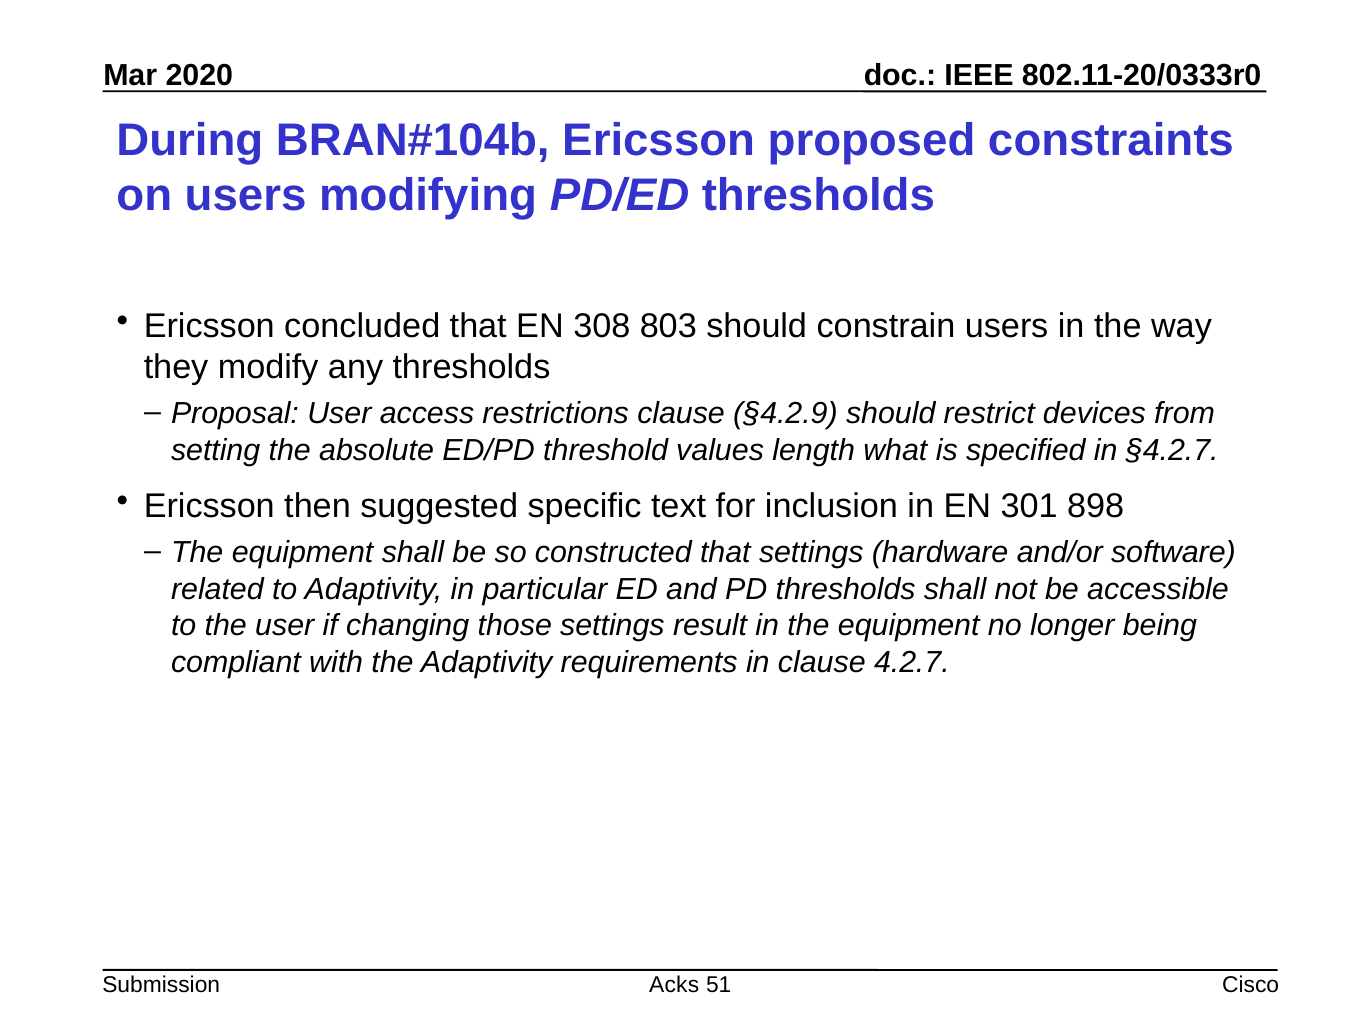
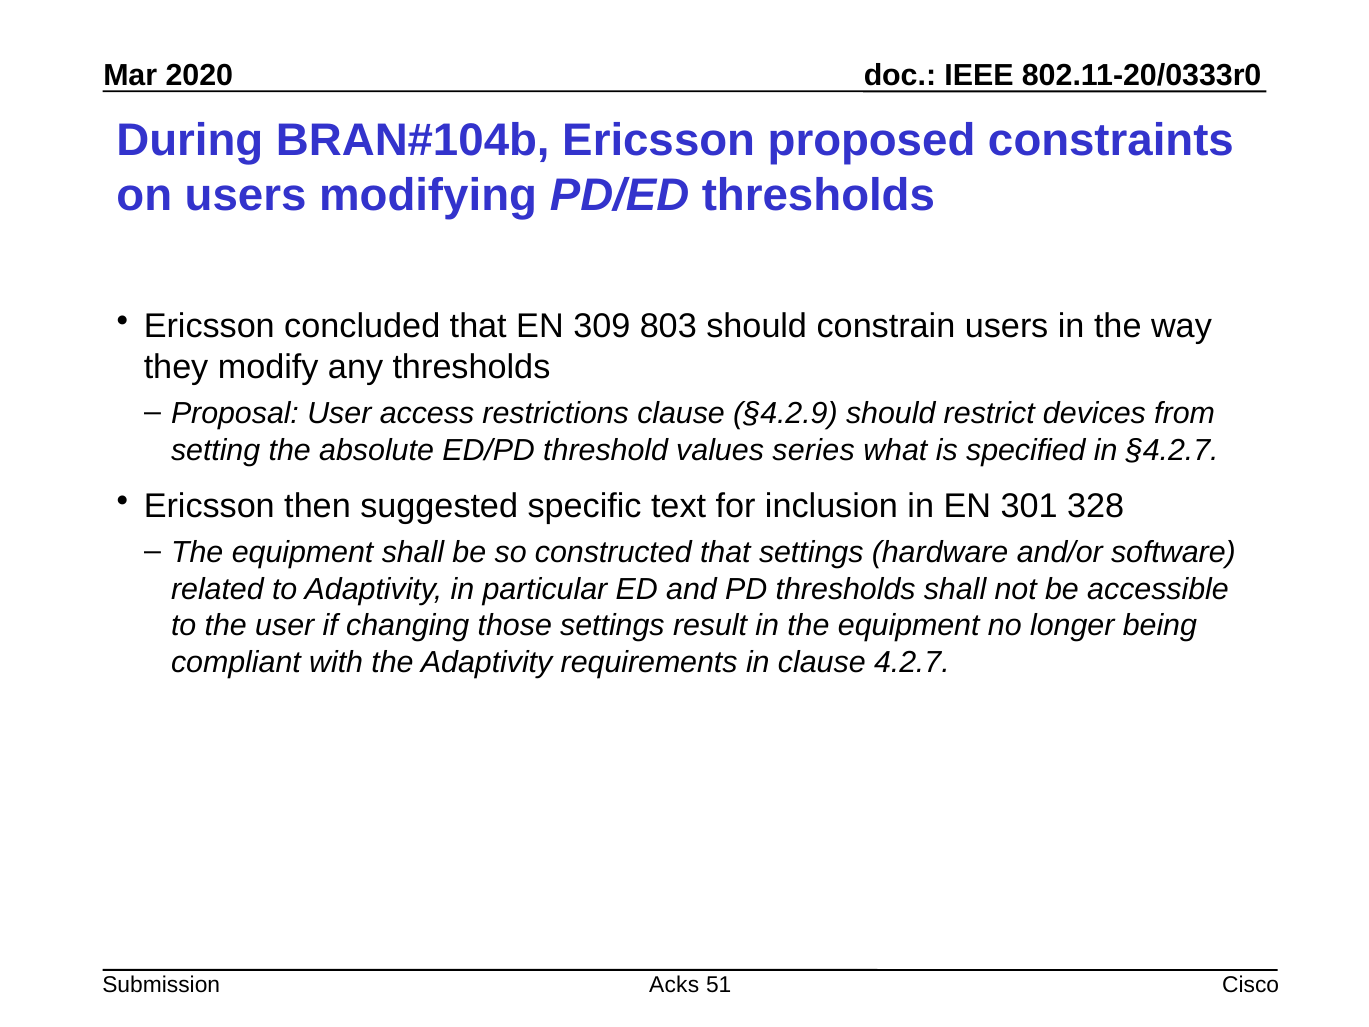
308: 308 -> 309 (602, 326)
length: length -> series (814, 450)
898: 898 -> 328 (1096, 506)
